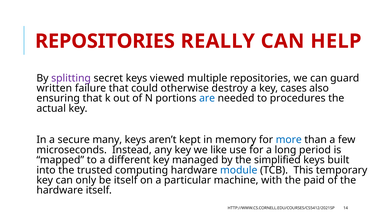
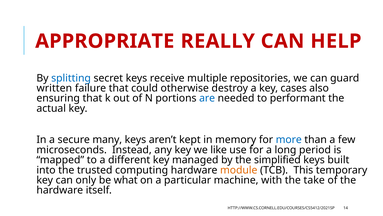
REPOSITORIES: REPOSITORIES -> APPROPRIATE (105, 41)
splitting colour: purple -> blue (71, 78)
viewed: viewed -> receive (167, 78)
procedures: procedures -> performant (298, 98)
module colour: blue -> orange (239, 170)
be itself: itself -> what (126, 180)
paid: paid -> take (314, 180)
